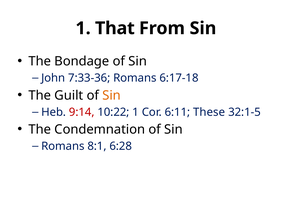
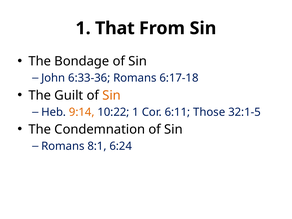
7:33-36: 7:33-36 -> 6:33-36 (89, 78)
9:14 colour: red -> orange (82, 112)
These: These -> Those (209, 112)
6:28: 6:28 -> 6:24 (121, 146)
